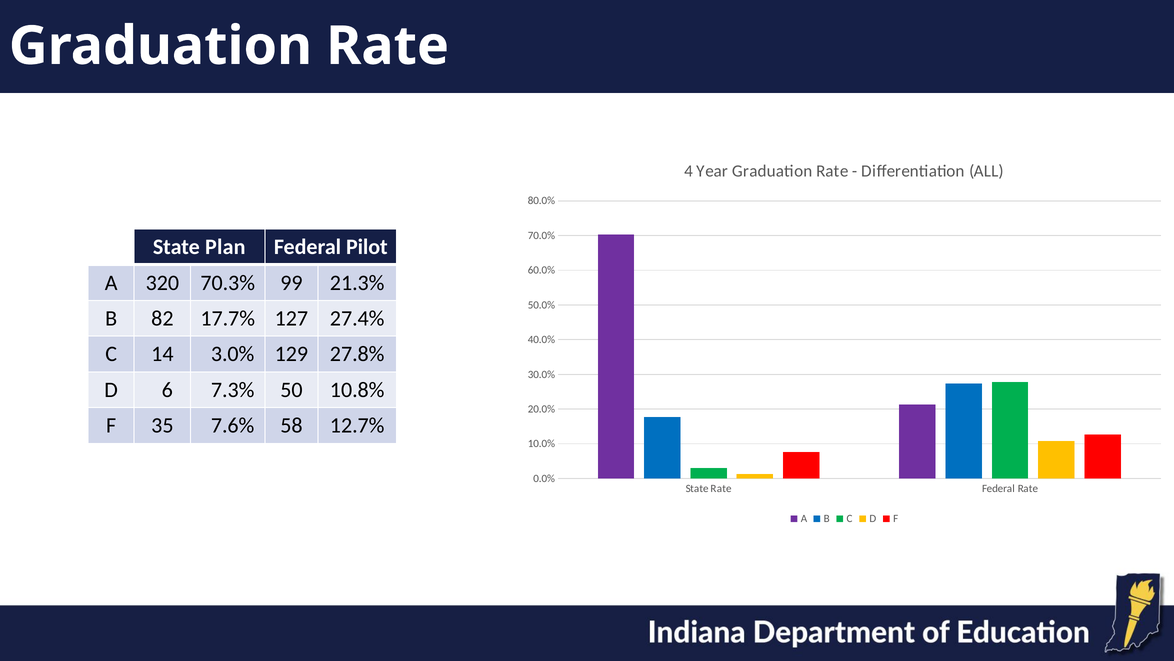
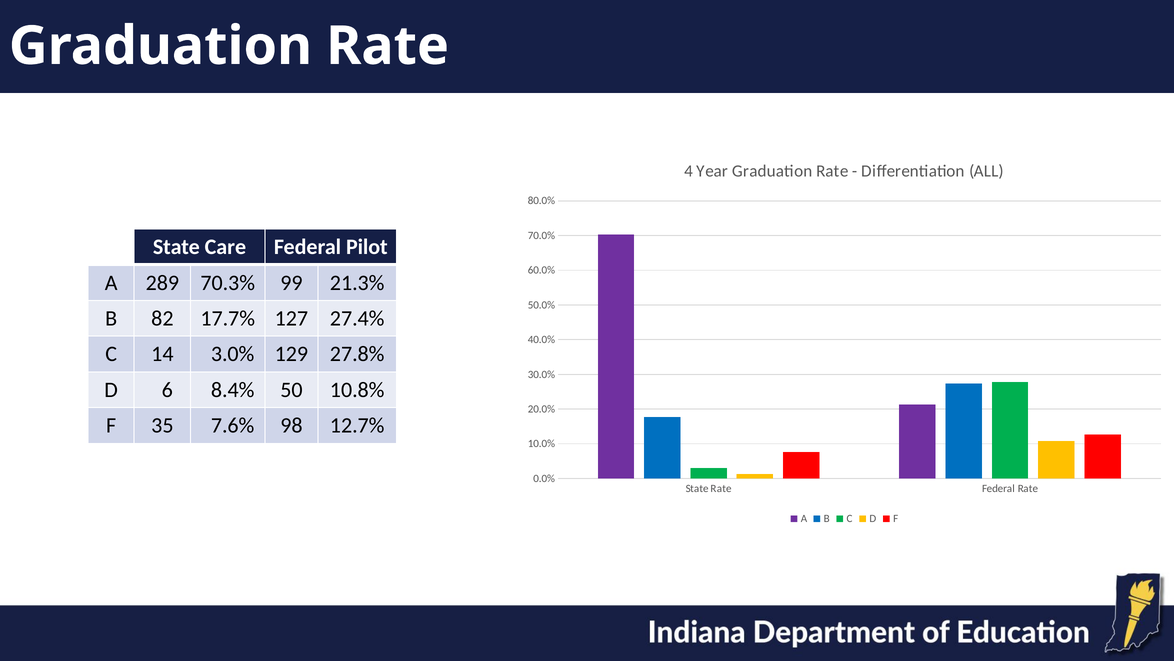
Plan: Plan -> Care (225, 247)
320: 320 -> 289 (162, 282)
7.3%: 7.3% -> 8.4% (233, 390)
58: 58 -> 98 (291, 425)
